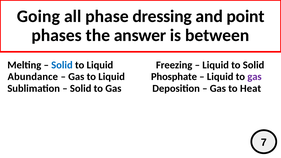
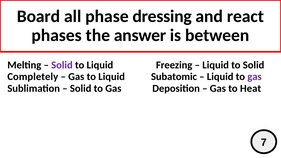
Going: Going -> Board (39, 16)
point: point -> react (245, 16)
Solid colour: blue -> purple (62, 65)
Abundance: Abundance -> Completely (33, 77)
Phosphate: Phosphate -> Subatomic (174, 77)
